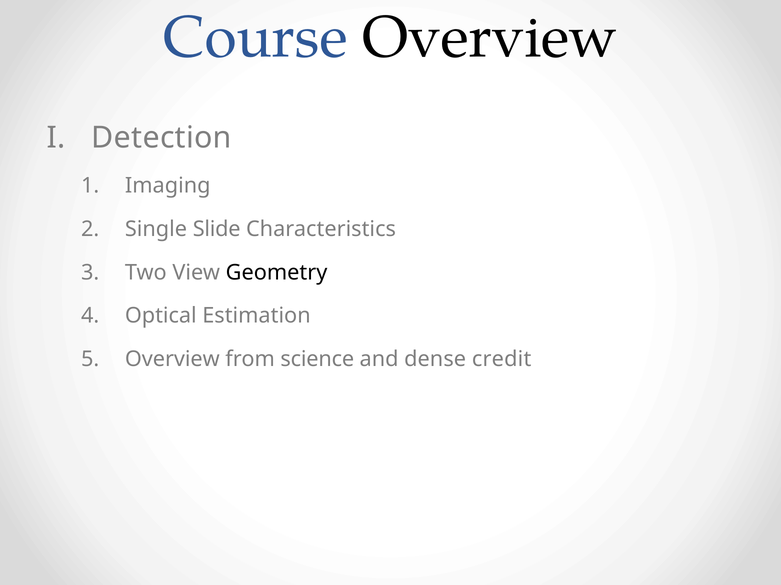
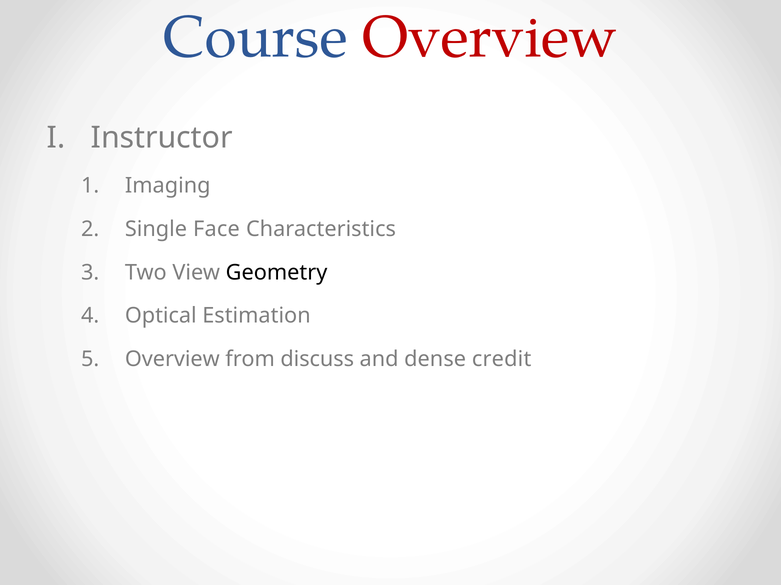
Overview colour: black -> red (490, 37)
Detection: Detection -> Instructor (162, 138)
Slide: Slide -> Face (216, 229)
science: science -> discuss (317, 360)
